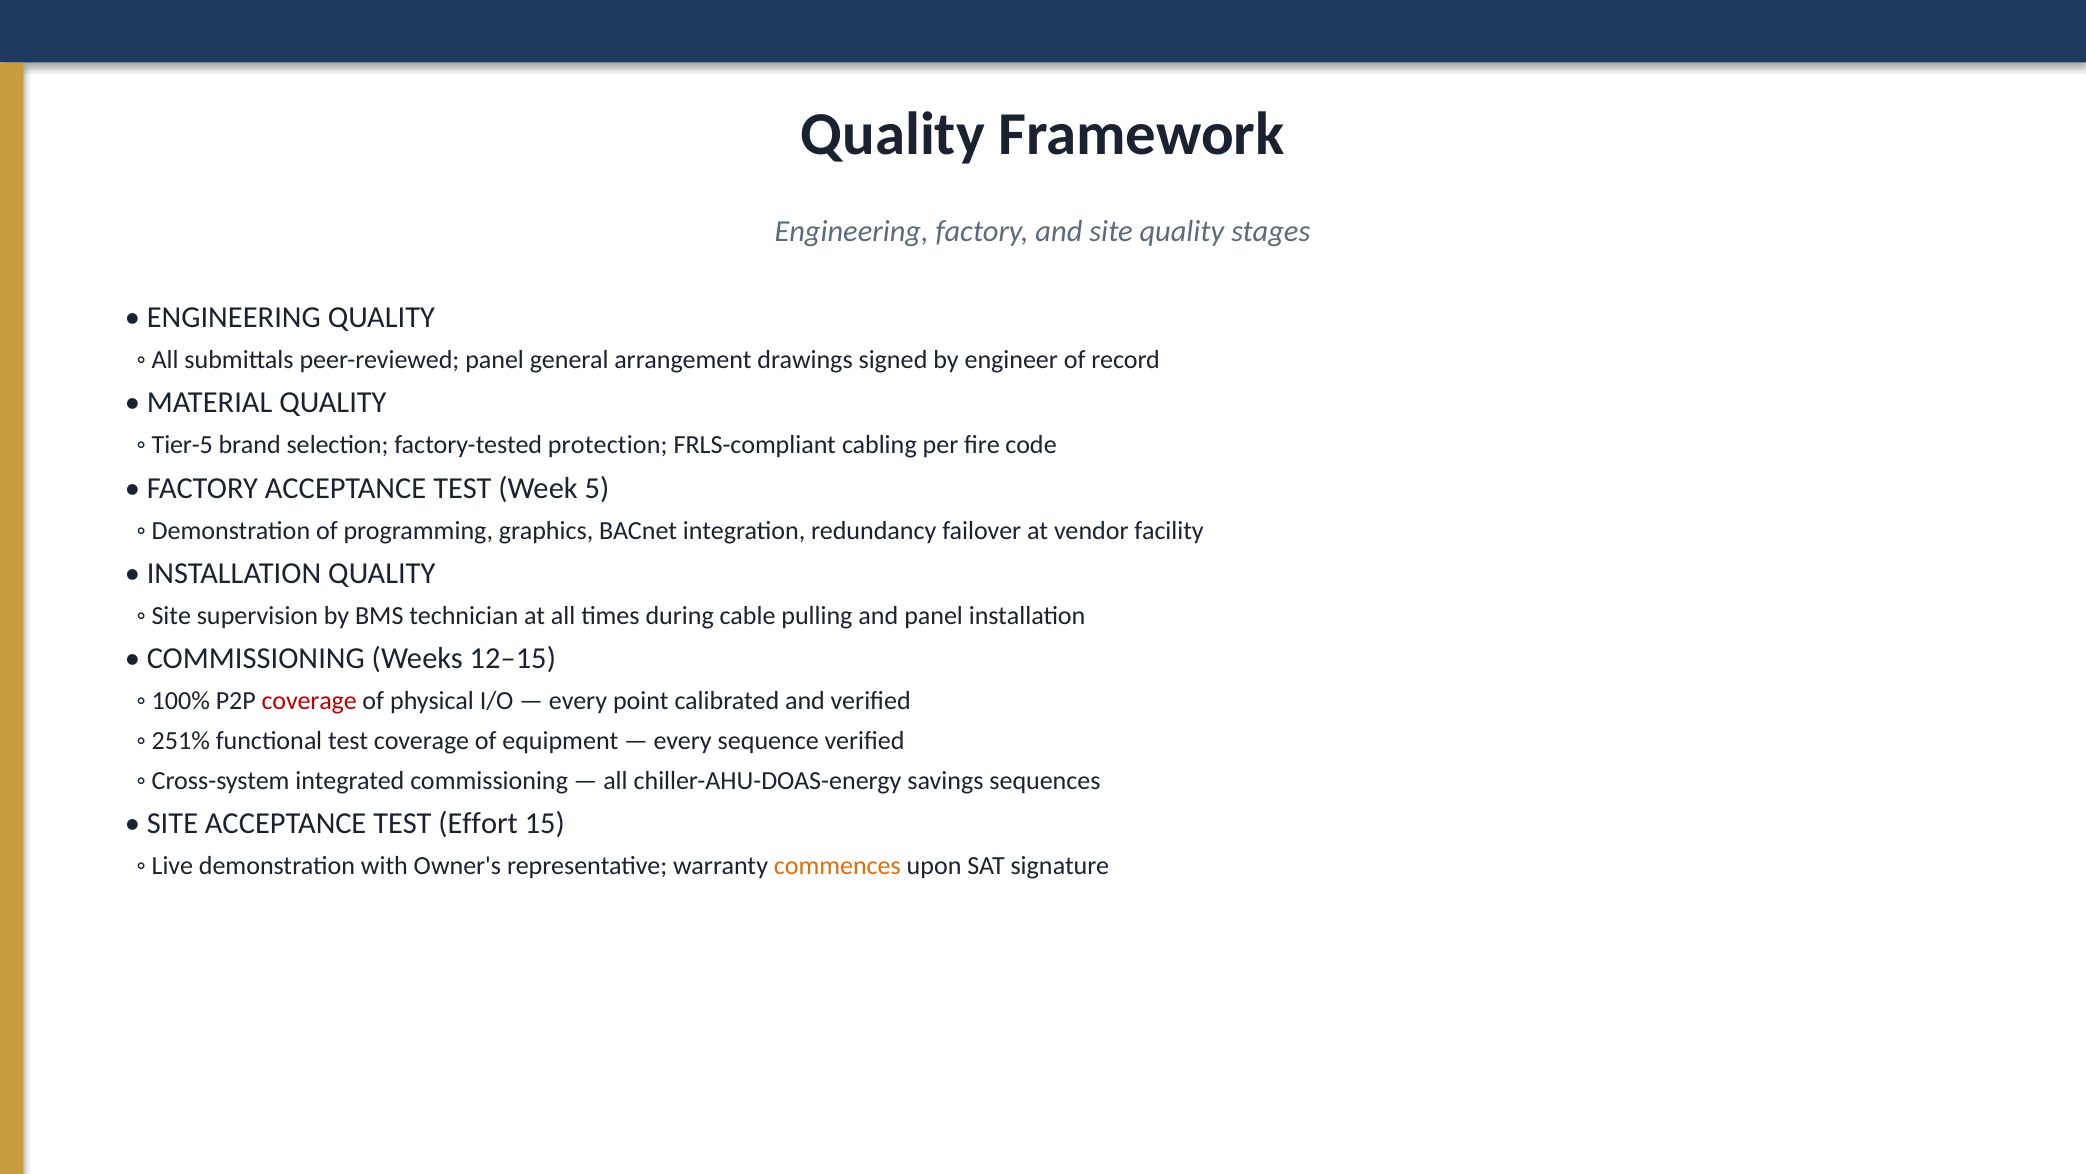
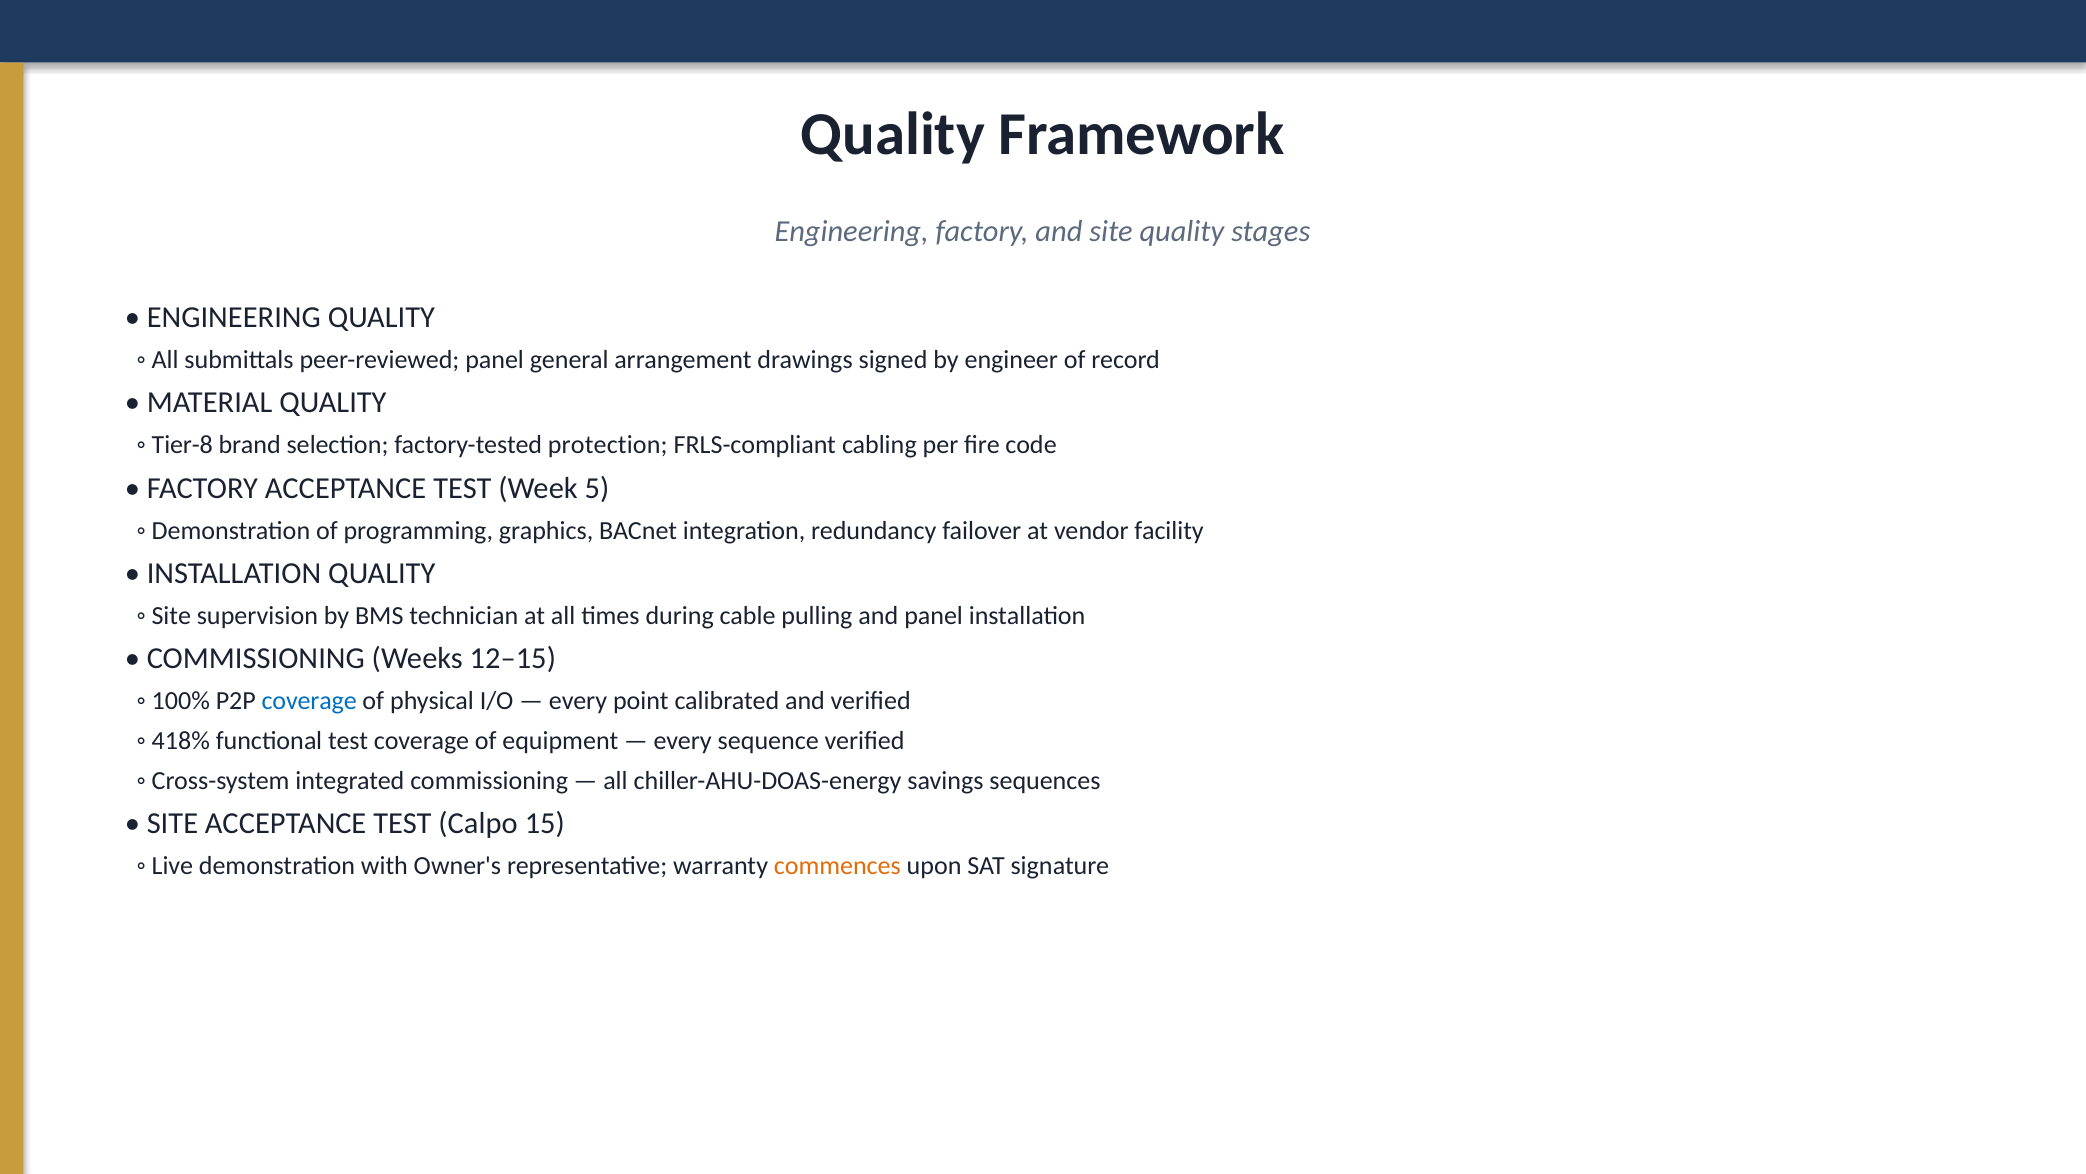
Tier-5: Tier-5 -> Tier-8 (182, 445)
coverage colour: red -> blue (309, 701)
251%: 251% -> 418% (181, 741)
Effort: Effort -> Calpo (478, 824)
